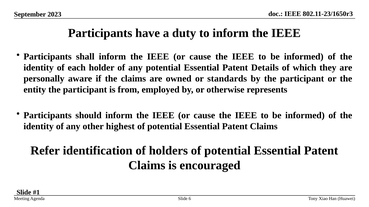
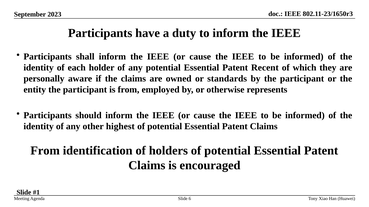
Details: Details -> Recent (265, 68)
Refer: Refer -> From (45, 151)
